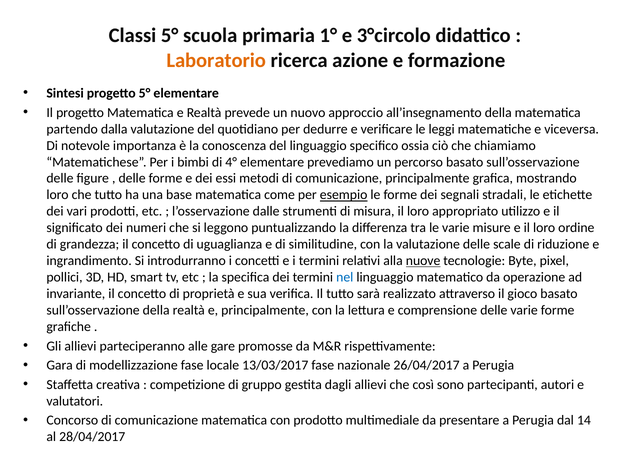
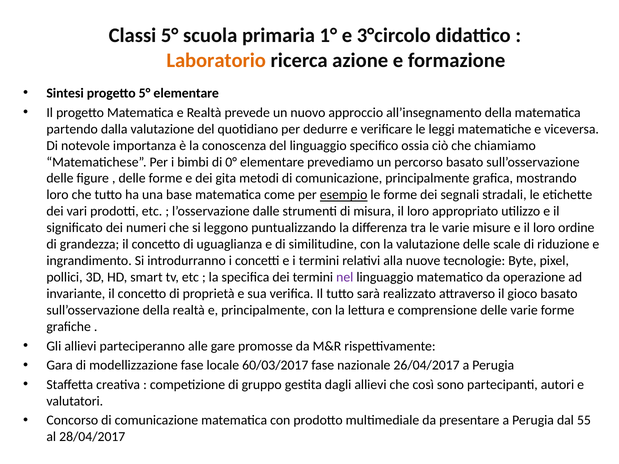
4°: 4° -> 0° (231, 162)
essi: essi -> gita (226, 179)
nuove underline: present -> none (423, 261)
nel colour: blue -> purple (345, 278)
13/03/2017: 13/03/2017 -> 60/03/2017 (275, 366)
14: 14 -> 55 (584, 421)
